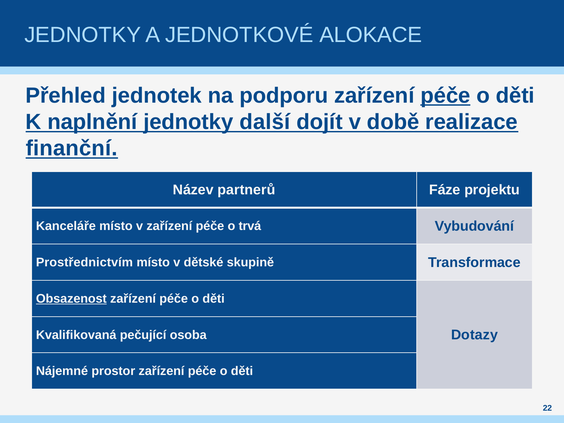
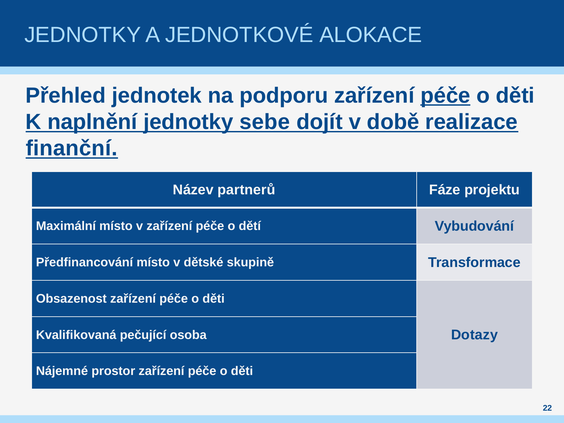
další: další -> sebe (265, 122)
Kanceláře: Kanceláře -> Maximální (66, 226)
trvá: trvá -> dětí (250, 226)
Prostřednictvím: Prostřednictvím -> Předfinancování (85, 262)
Obsazenost underline: present -> none (71, 299)
